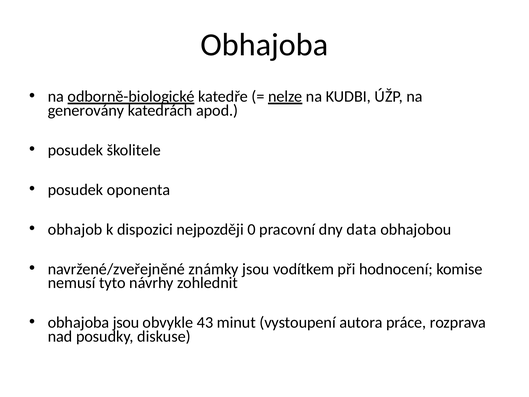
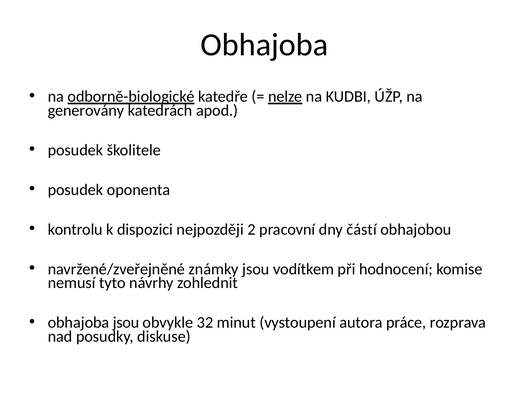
obhajob: obhajob -> kontrolu (75, 229)
0: 0 -> 2 (252, 229)
data: data -> částí (362, 229)
43: 43 -> 32 (205, 322)
